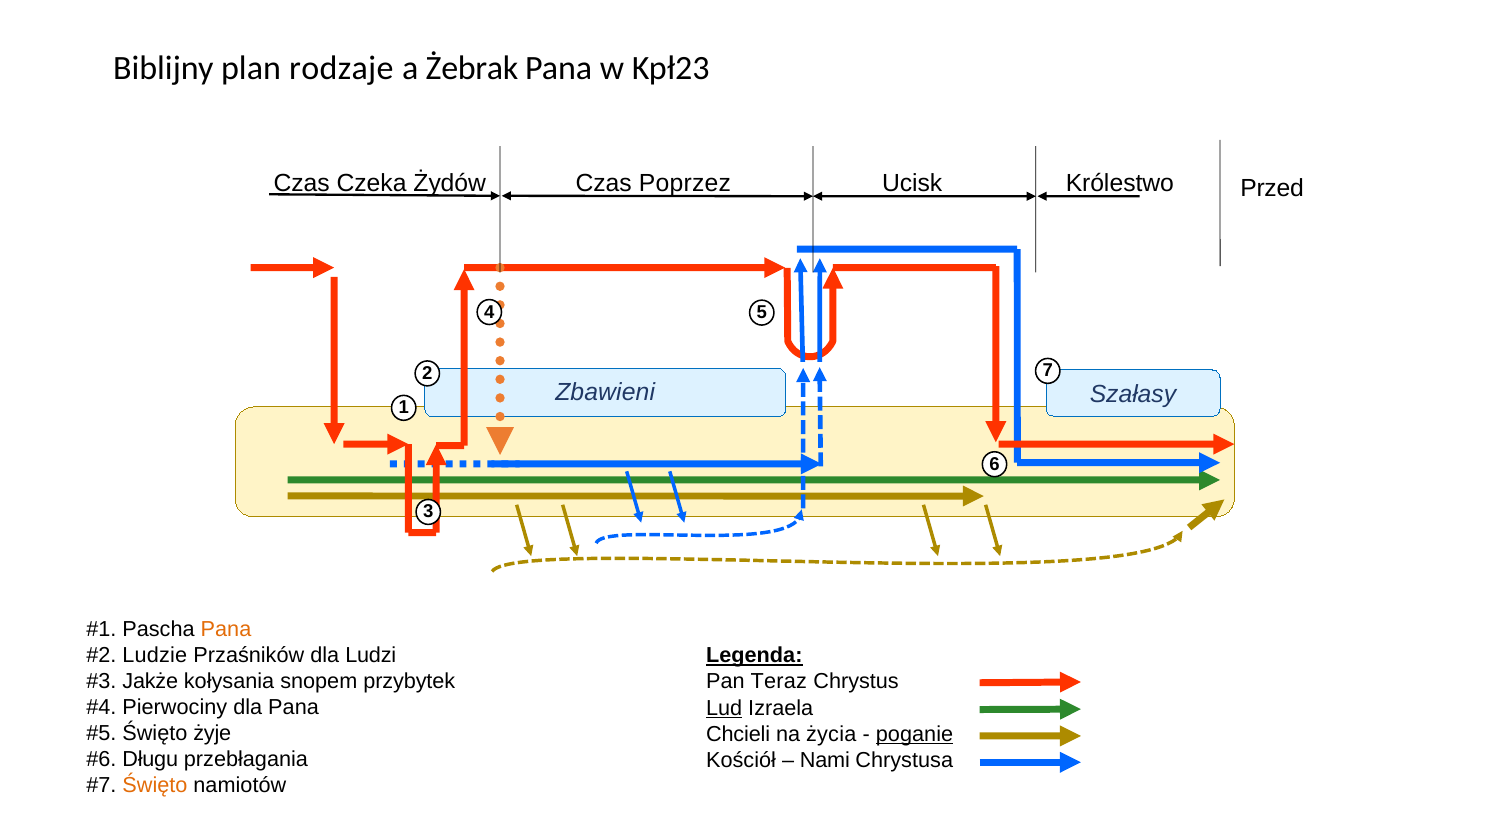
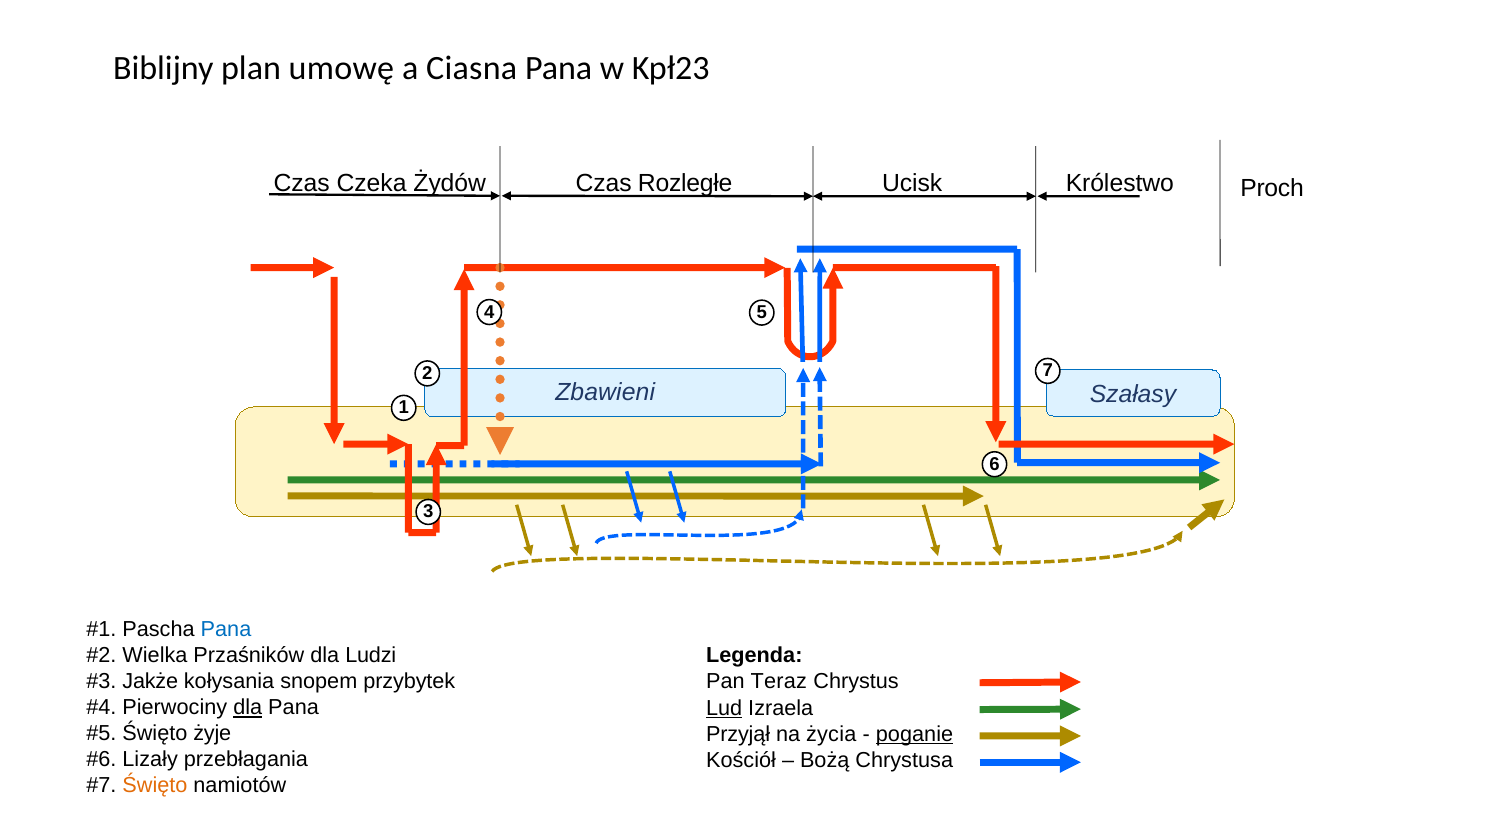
rodzaje: rodzaje -> umowę (341, 68)
Żebrak: Żebrak -> Ciasna (472, 68)
Poprzez: Poprzez -> Rozległe (685, 183)
Przed: Przed -> Proch (1272, 188)
Pana colour: orange -> blue (226, 629)
Ludzie: Ludzie -> Wielka (155, 655)
Legenda underline: present -> none (754, 655)
dla underline: none -> present (248, 707)
Chcieli: Chcieli -> Przyjął (738, 733)
Długu: Długu -> Lizały (150, 759)
Nami: Nami -> Bożą (825, 759)
